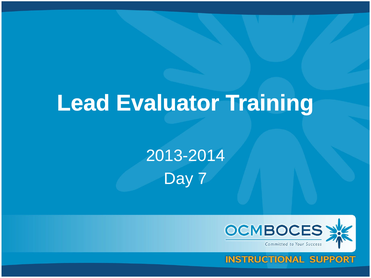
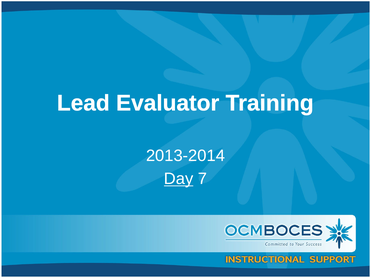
Day underline: none -> present (179, 179)
